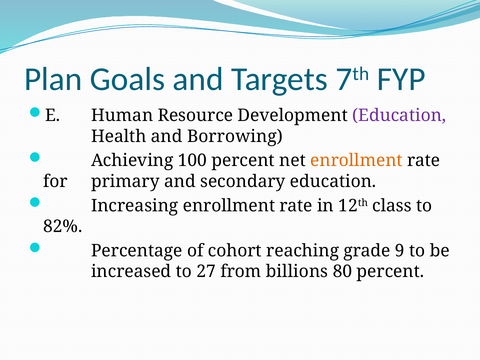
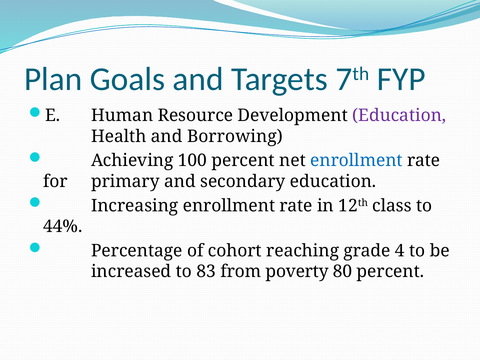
enrollment colour: orange -> blue (356, 161)
82%: 82% -> 44% (63, 226)
9: 9 -> 4 (400, 251)
27: 27 -> 83 (206, 271)
billions: billions -> poverty (297, 271)
